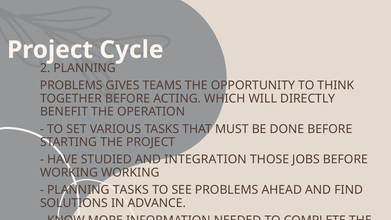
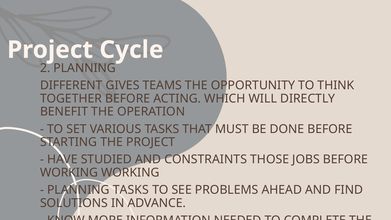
PROBLEMS: PROBLEMS -> DIFFERENT (71, 85)
INTEGRATION: INTEGRATION -> CONSTRAINTS (206, 159)
